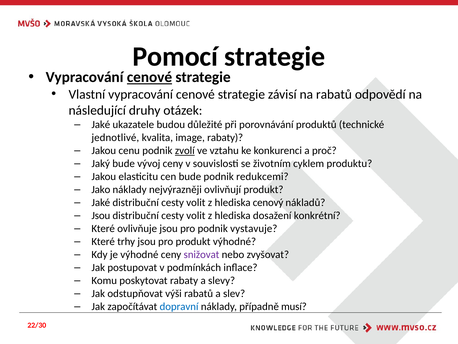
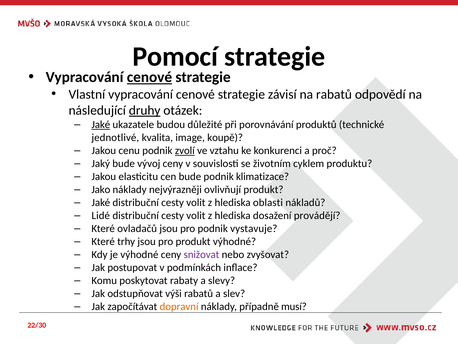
druhy underline: none -> present (145, 110)
Jaké underline: none -> present (101, 125)
image rabaty: rabaty -> koupě (225, 138)
redukcemi: redukcemi -> klimatizace (263, 176)
cenový: cenový -> oblasti (268, 202)
Jsou: Jsou -> Lidé (101, 215)
konkrétní: konkrétní -> provádějí (317, 215)
ovlivňuje: ovlivňuje -> ovladačů (137, 228)
dopravní colour: blue -> orange (179, 306)
